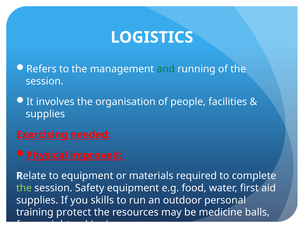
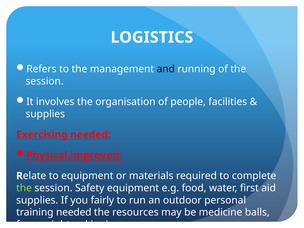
and colour: green -> black (166, 69)
skills: skills -> fairly (102, 200)
training protect: protect -> needed (74, 212)
